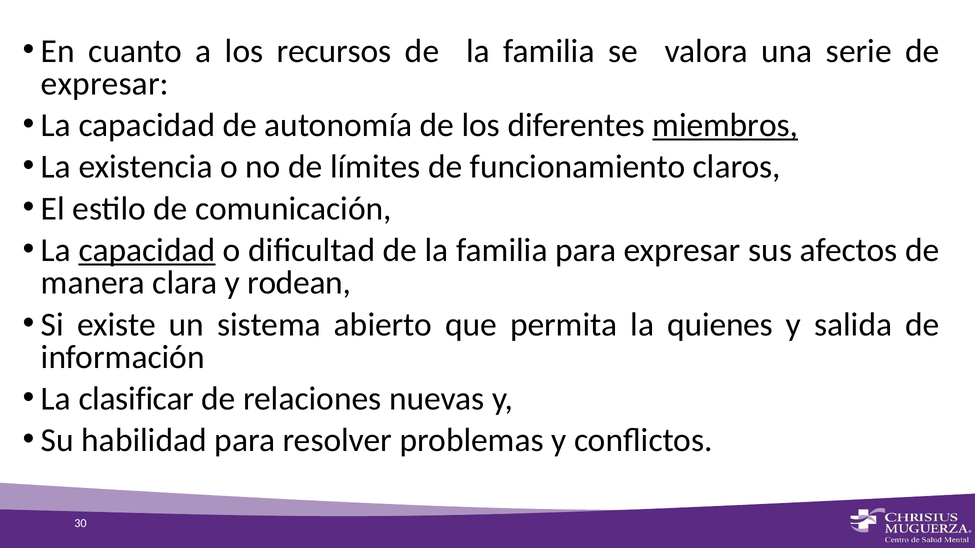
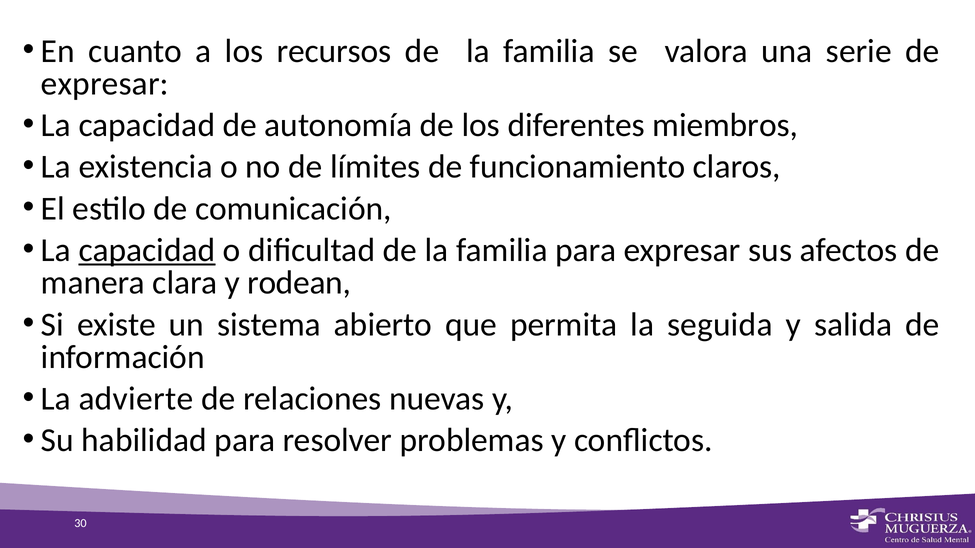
miembros underline: present -> none (725, 125)
quienes: quienes -> seguida (720, 325)
clasificar: clasificar -> advierte (136, 399)
